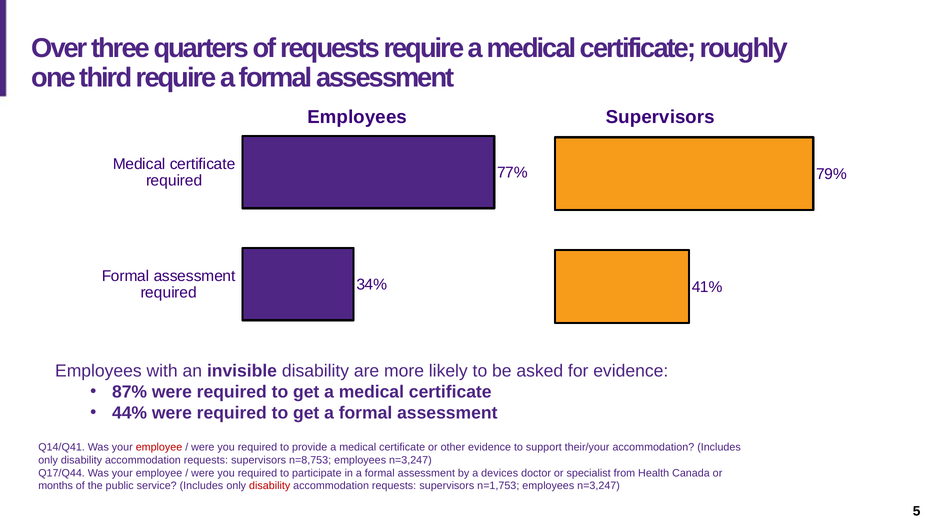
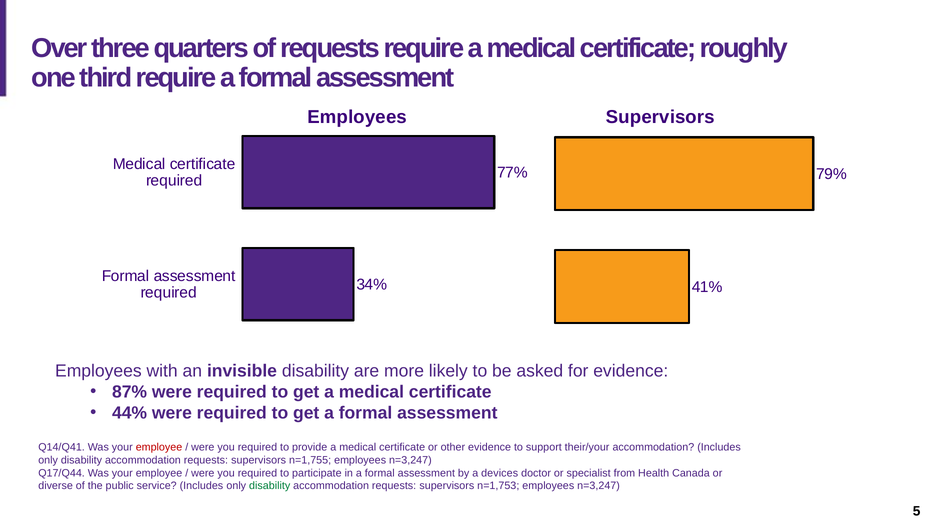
n=8,753: n=8,753 -> n=1,755 (310, 460)
months: months -> diverse (56, 486)
disability colour: red -> green (270, 486)
